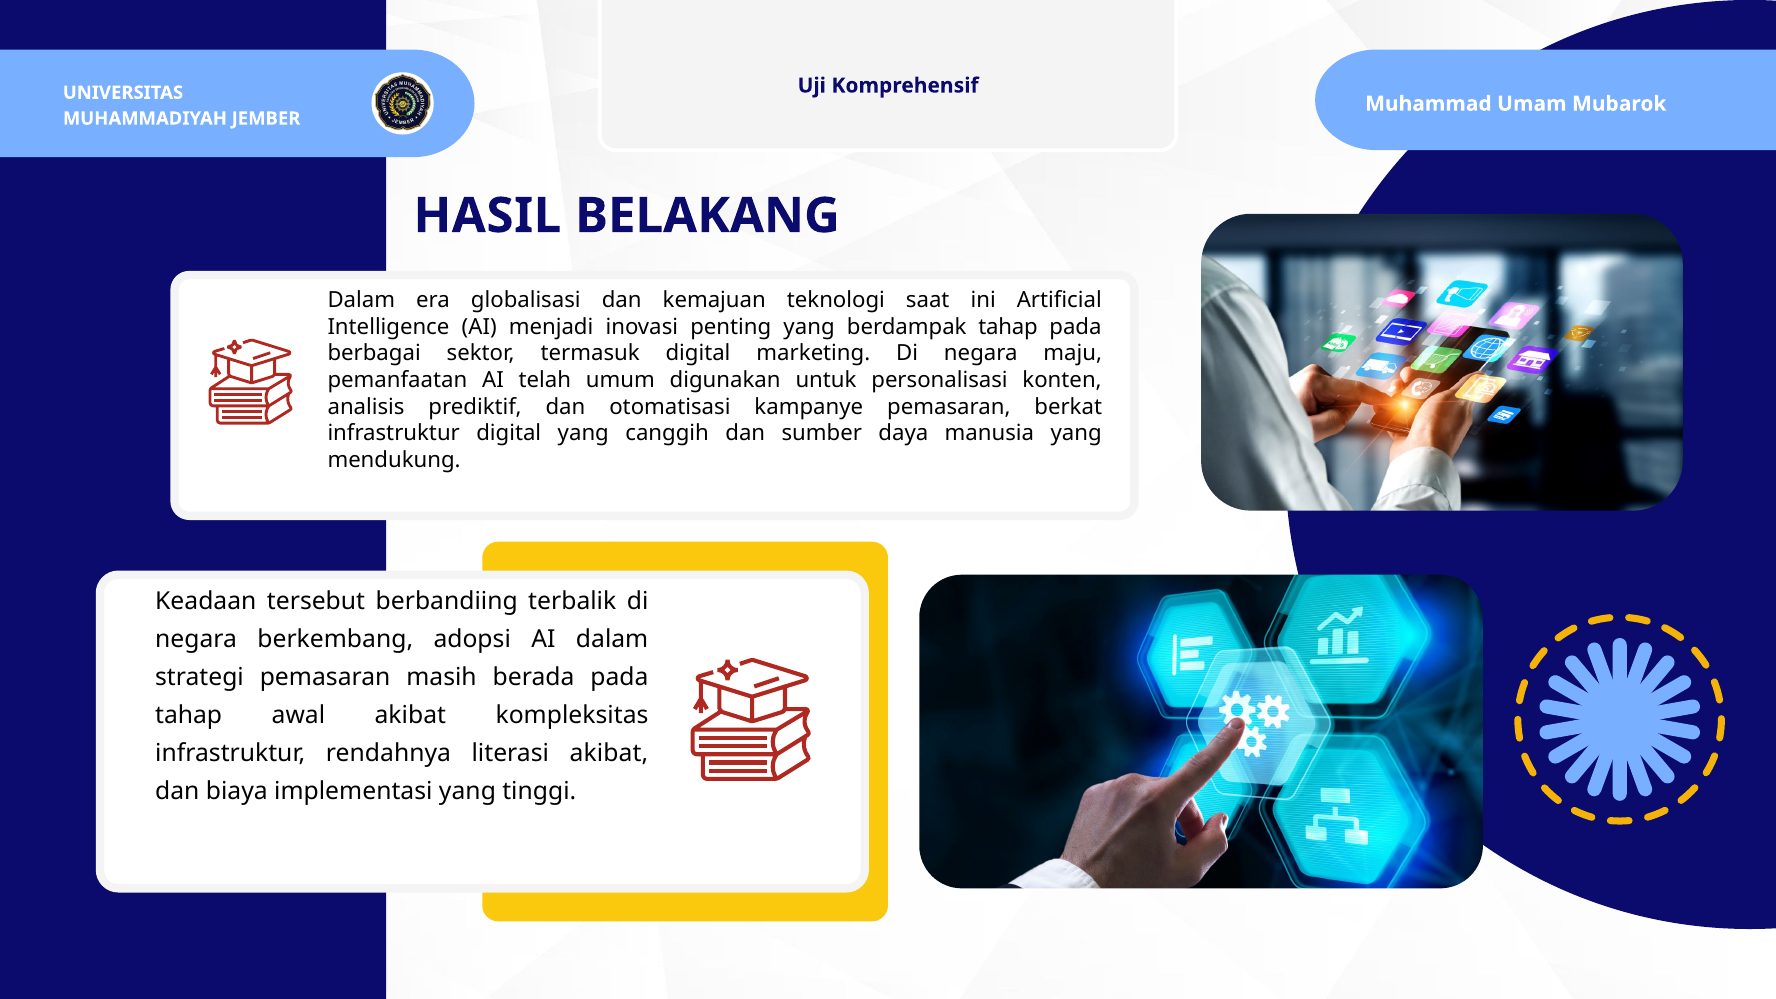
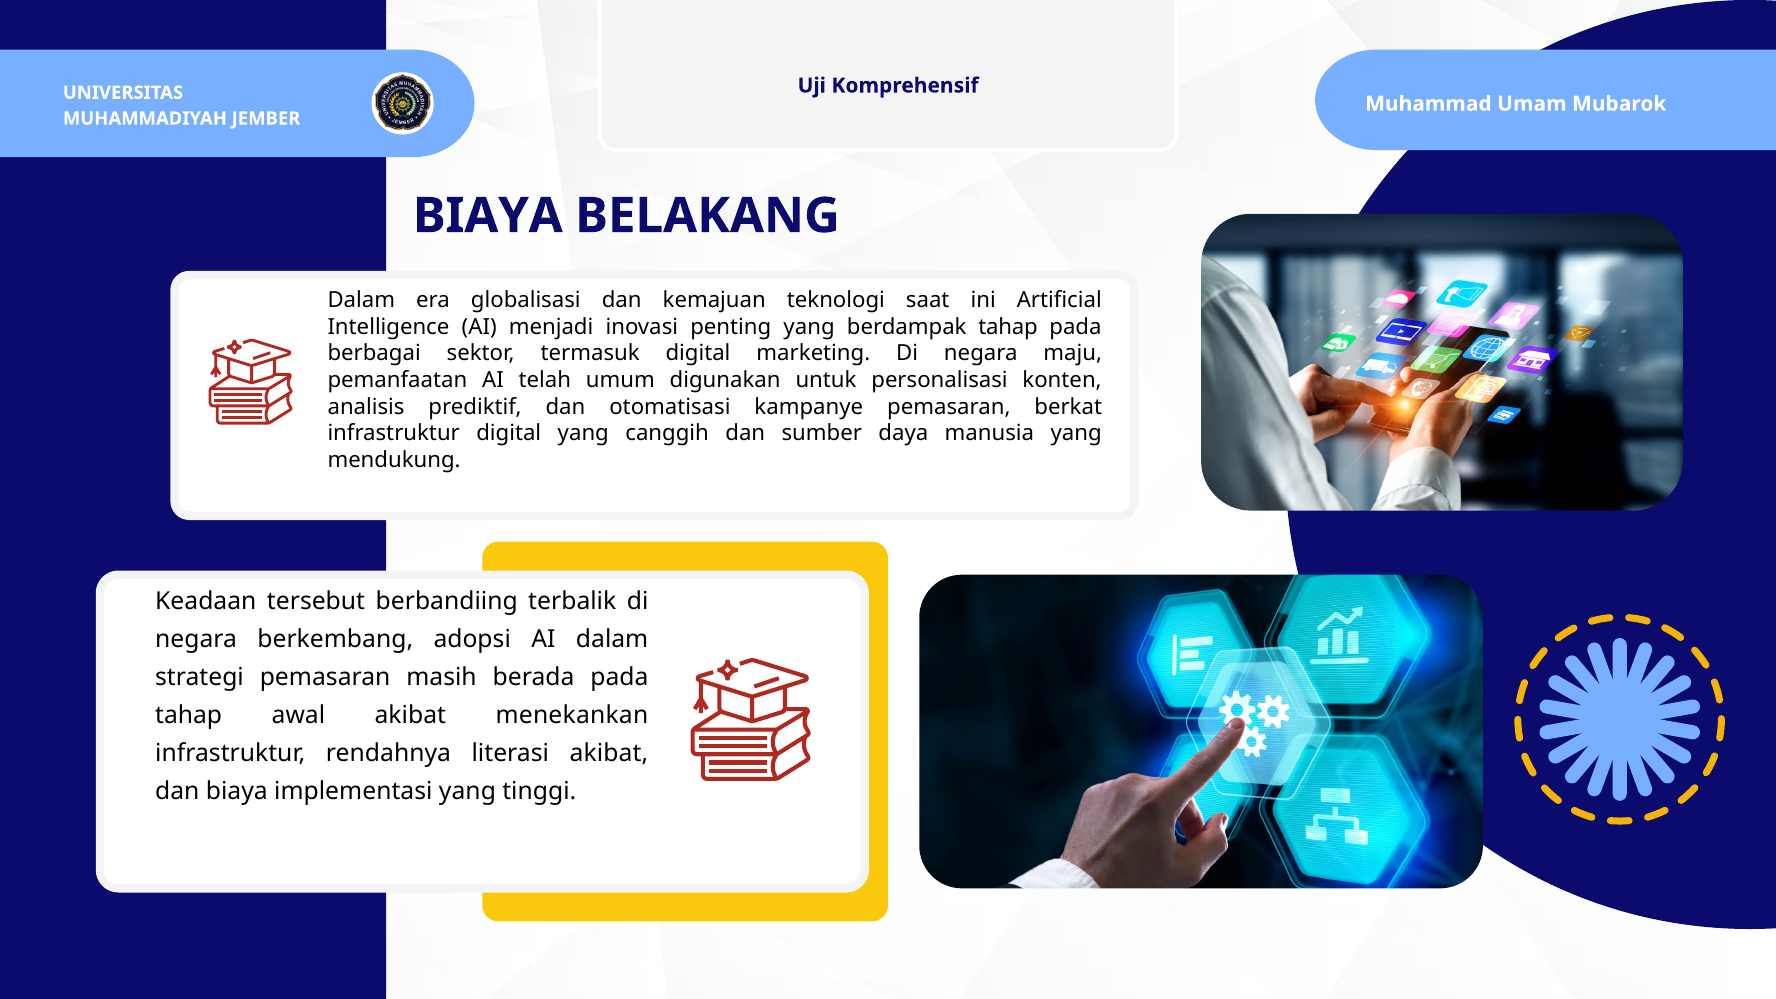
HASIL: HASIL -> BIAYA (488, 216)
kompleksitas: kompleksitas -> menekankan (572, 716)
